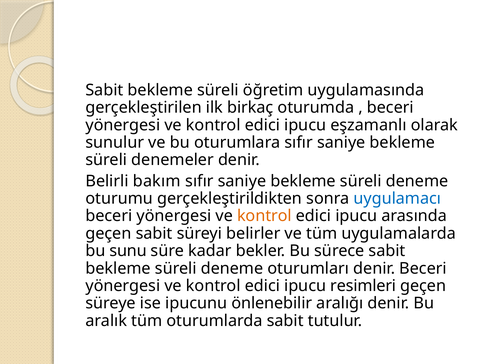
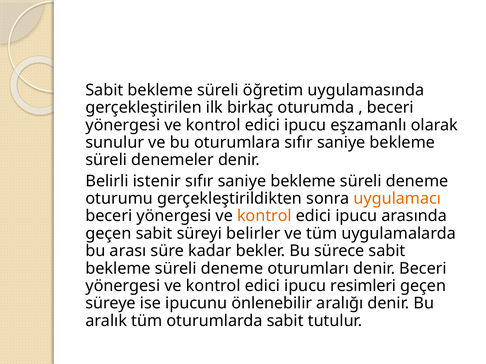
bakım: bakım -> istenir (157, 181)
uygulamacı colour: blue -> orange (397, 199)
sunu: sunu -> arası (128, 251)
